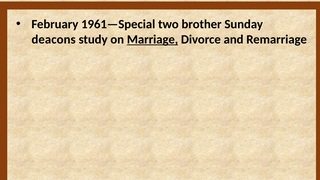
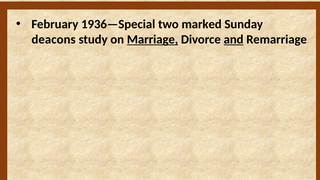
1961—Special: 1961—Special -> 1936—Special (118, 24)
brother: brother -> marked (202, 24)
and underline: none -> present (234, 39)
